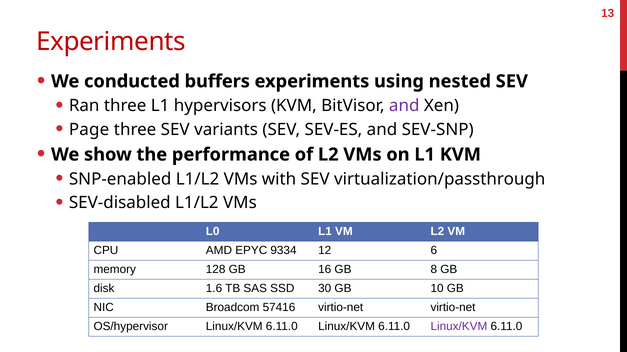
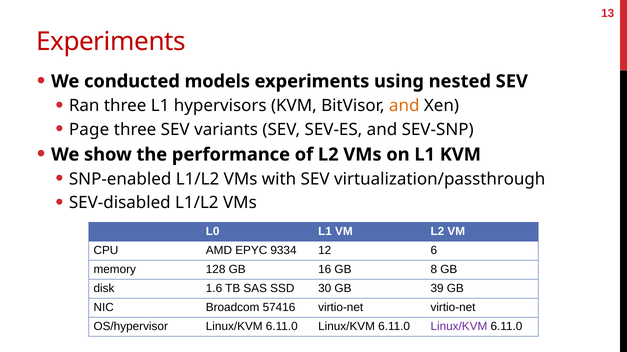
buffers: buffers -> models (217, 81)
and colour: purple -> orange (404, 106)
10: 10 -> 39 (437, 289)
